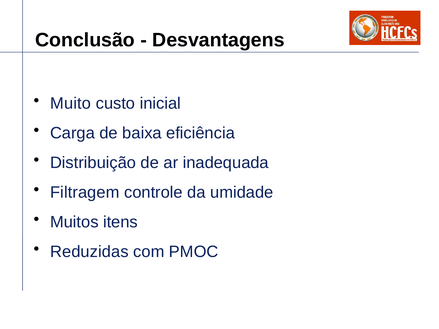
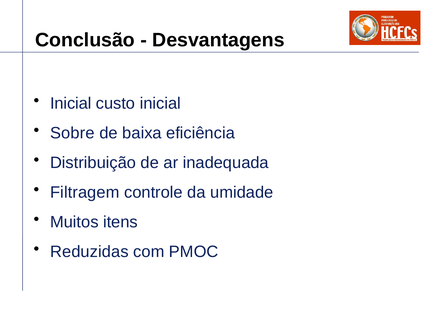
Muito: Muito -> Inicial (71, 104)
Carga: Carga -> Sobre (72, 133)
